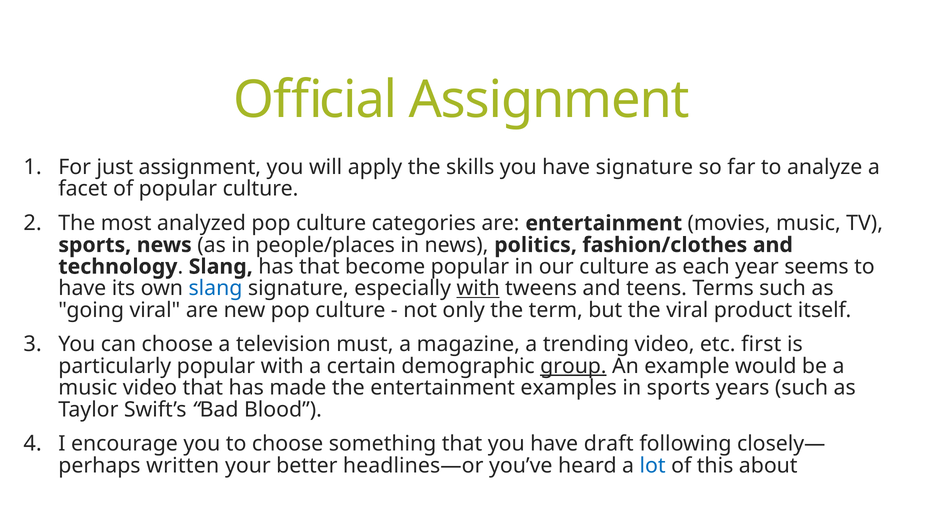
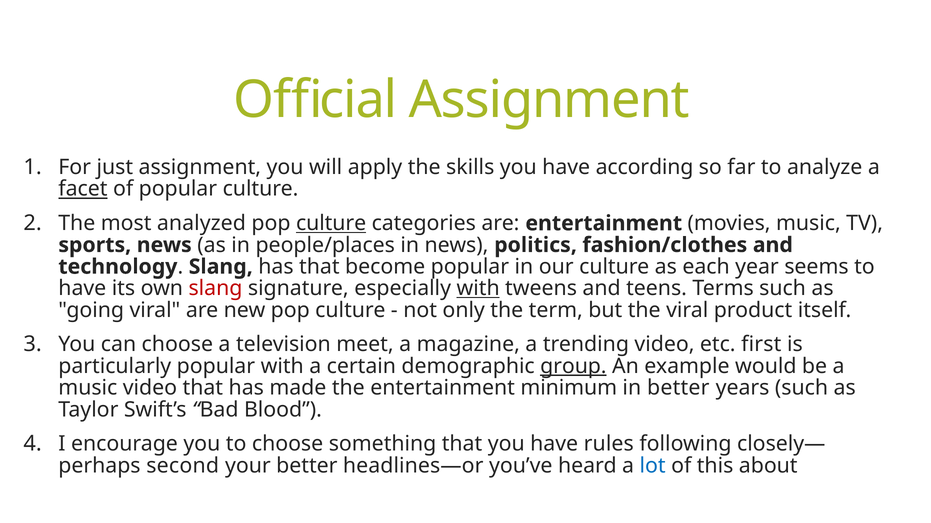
have signature: signature -> according (645, 167)
facet underline: none -> present (83, 189)
culture underline: none -> present (331, 224)
slang colour: blue -> red (215, 289)
must: must -> meet (365, 345)
examples: examples -> minimum (569, 388)
in sports: sports -> better (678, 388)
draft: draft -> rules (609, 445)
written: written -> second (183, 466)
